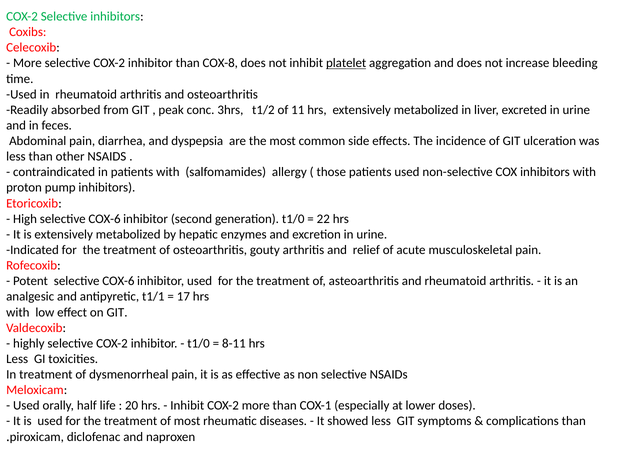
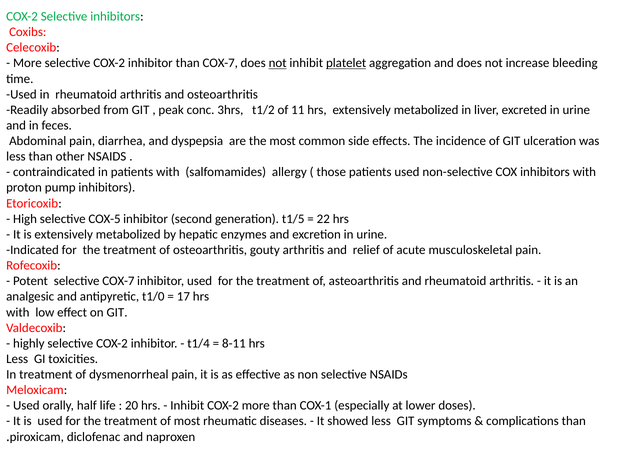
than COX-8: COX-8 -> COX-7 (220, 63)
not underline: none -> present (278, 63)
High selective COX-6: COX-6 -> COX-5 (104, 219)
generation t1/0: t1/0 -> t1/5 (293, 219)
Potent selective COX-6: COX-6 -> COX-7 (118, 281)
t1/1: t1/1 -> t1/0 (153, 296)
t1/0: t1/0 -> t1/4 (199, 343)
